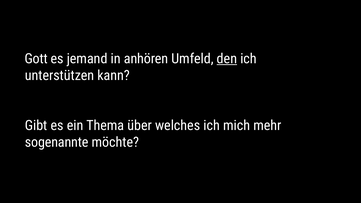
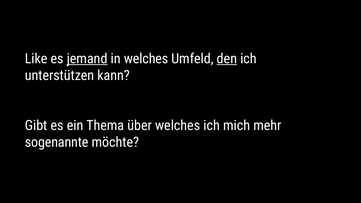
Gott: Gott -> Like (36, 59)
jemand underline: none -> present (87, 59)
in anhören: anhören -> welches (146, 59)
